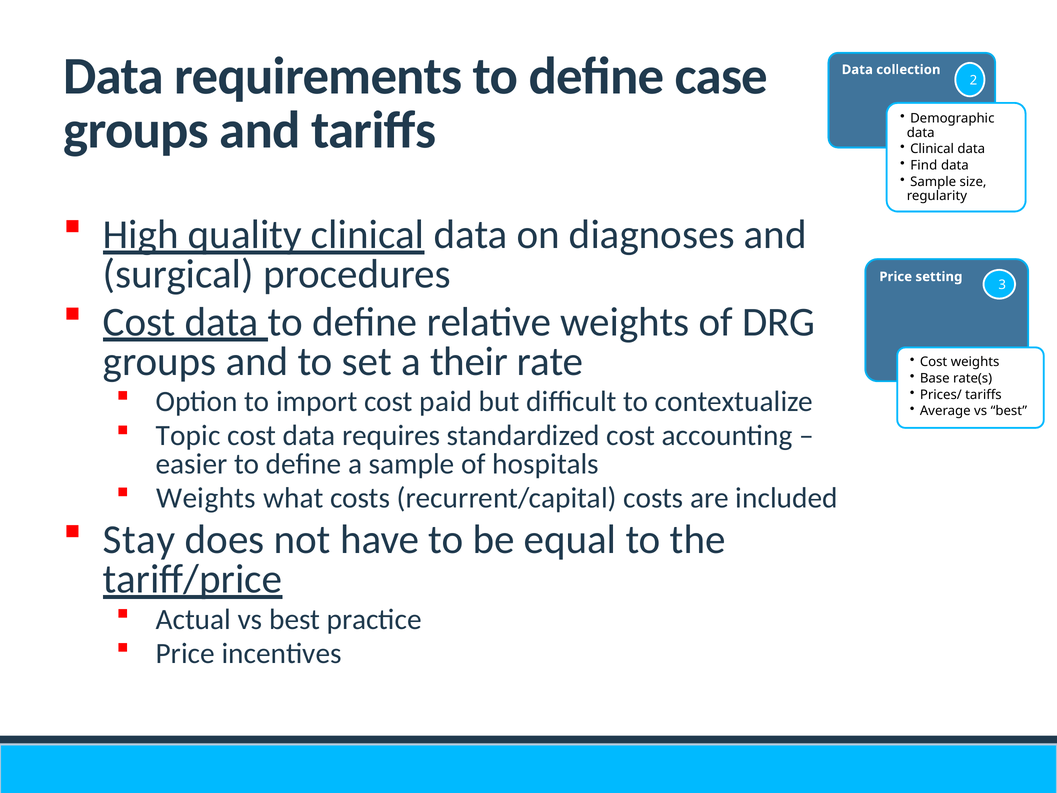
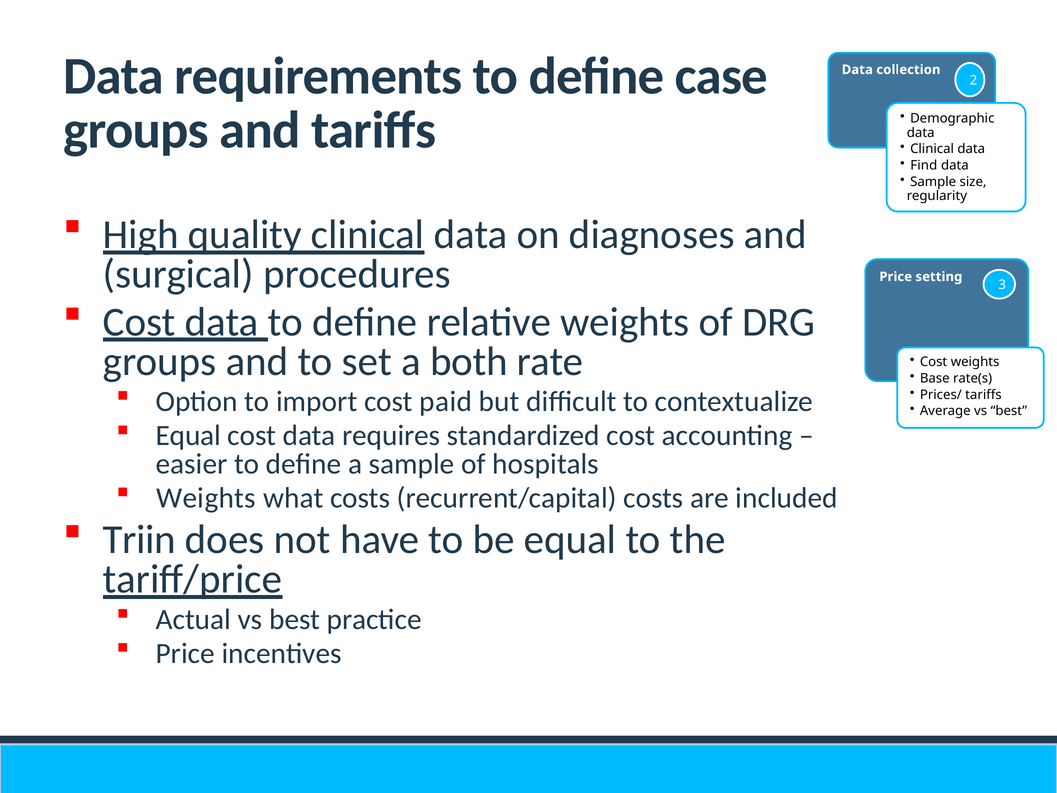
their: their -> both (469, 361)
Topic: Topic -> Equal (188, 436)
Stay: Stay -> Triin (139, 540)
